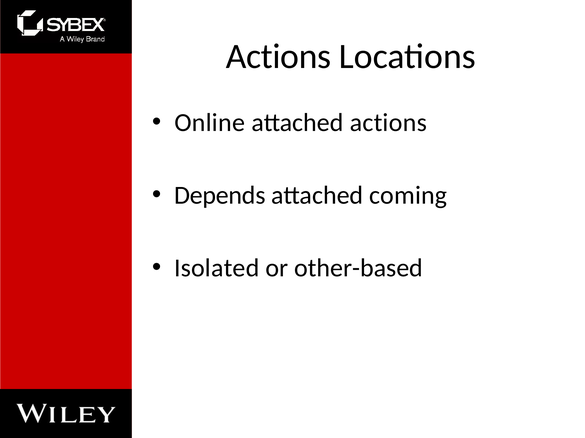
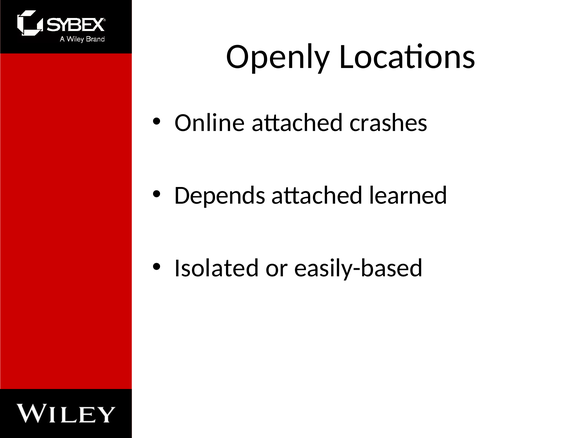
Actions: Actions -> Openly (278, 57)
attached actions: actions -> crashes (389, 123)
coming: coming -> learned (408, 196)
other-based: other-based -> easily-based (359, 268)
